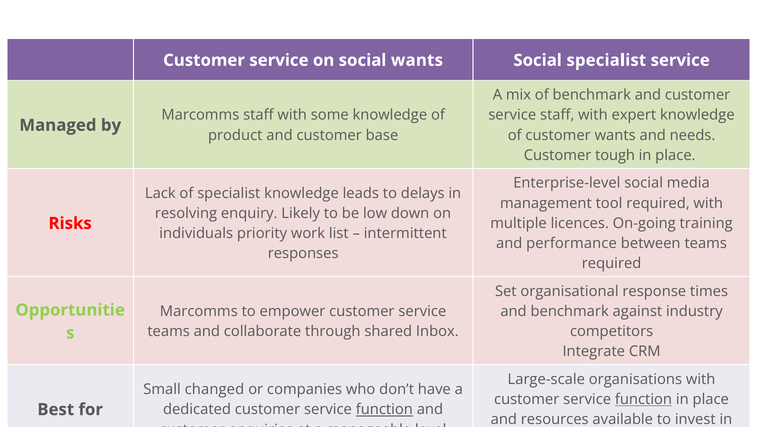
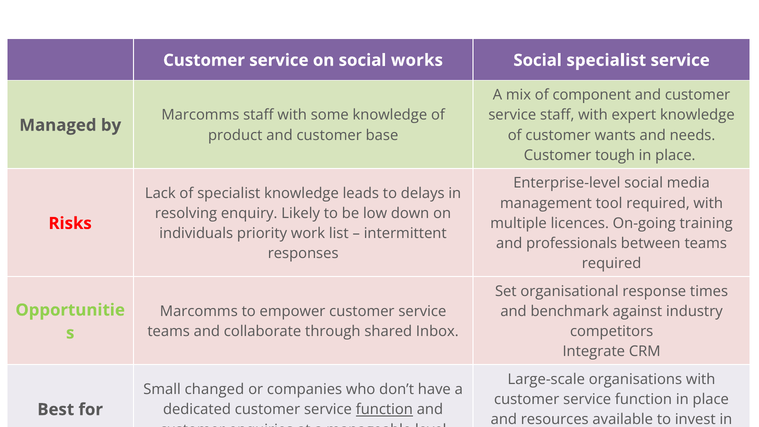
social wants: wants -> works (417, 60)
of benchmark: benchmark -> component (592, 95)
performance: performance -> professionals (572, 243)
function underline: present -> none (644, 399)
